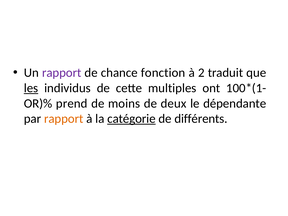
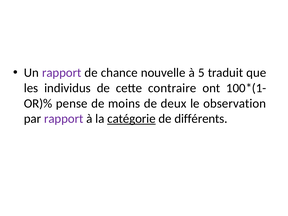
fonction: fonction -> nouvelle (163, 73)
2: 2 -> 5 (201, 73)
les underline: present -> none (31, 88)
multiples: multiples -> contraire (172, 88)
prend: prend -> pense (72, 103)
dépendante: dépendante -> observation (235, 103)
rapport colour: orange -> purple (64, 119)
